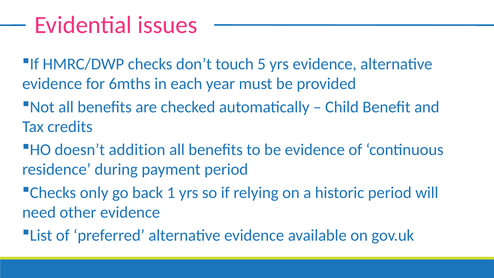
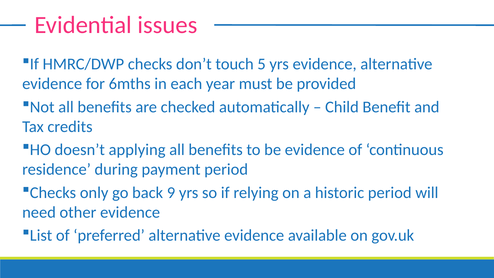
addition: addition -> applying (137, 150)
1: 1 -> 9 (171, 193)
